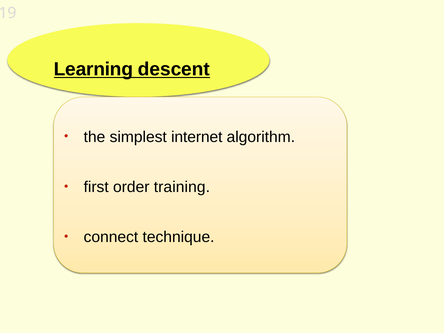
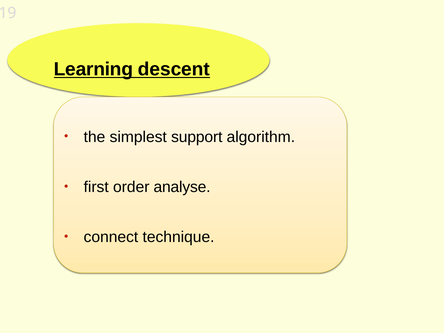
internet: internet -> support (197, 137)
training: training -> analyse (182, 187)
